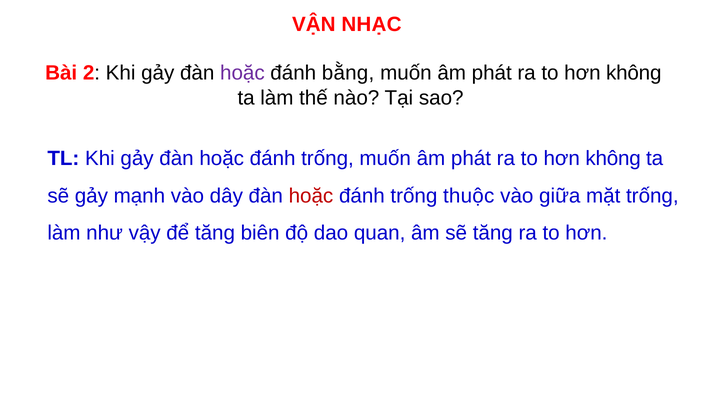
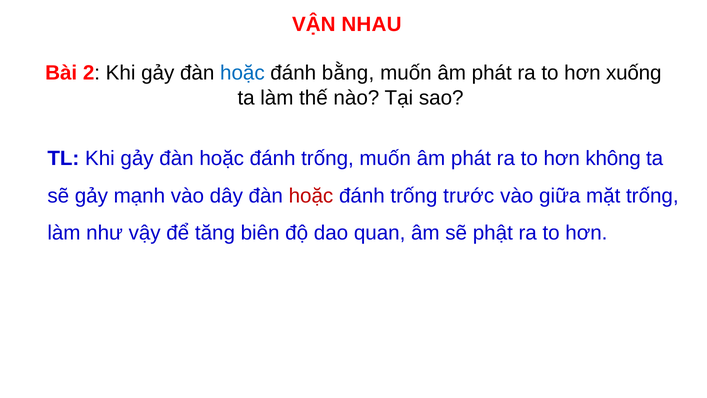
NHẠC: NHẠC -> NHAU (371, 24)
hoặc colour: purple -> blue (242, 73)
không: không -> xuống (634, 73)
thuộc: thuộc -> trước (469, 196)
sẽ tăng: tăng -> phật (493, 233)
